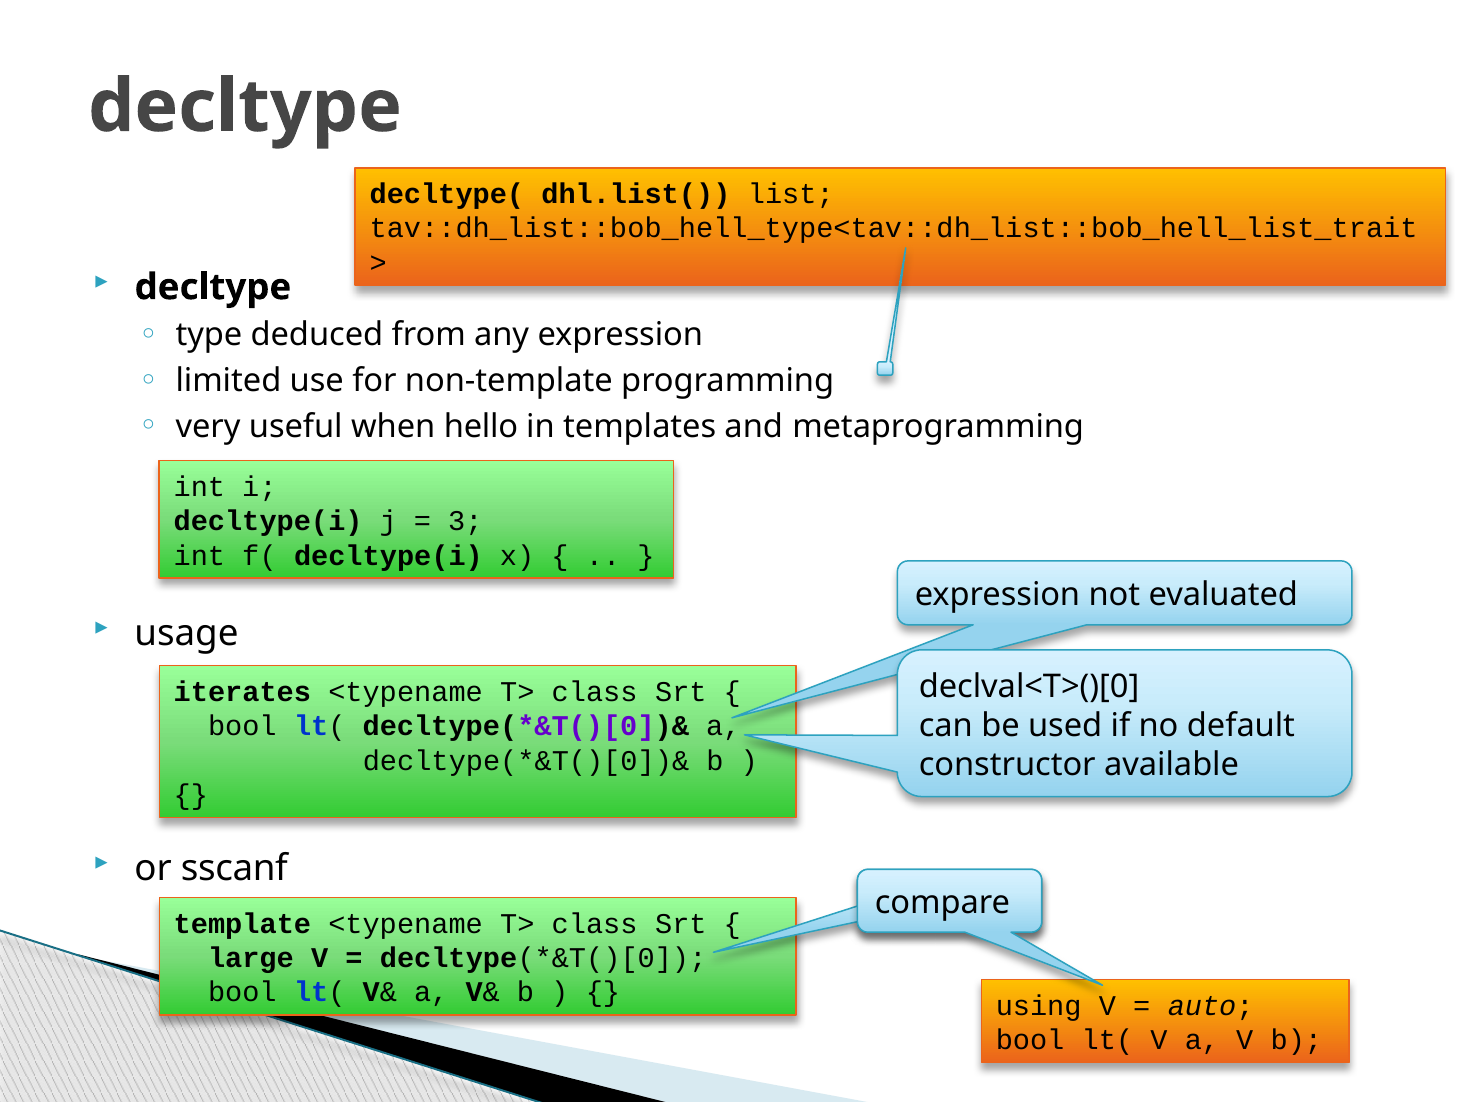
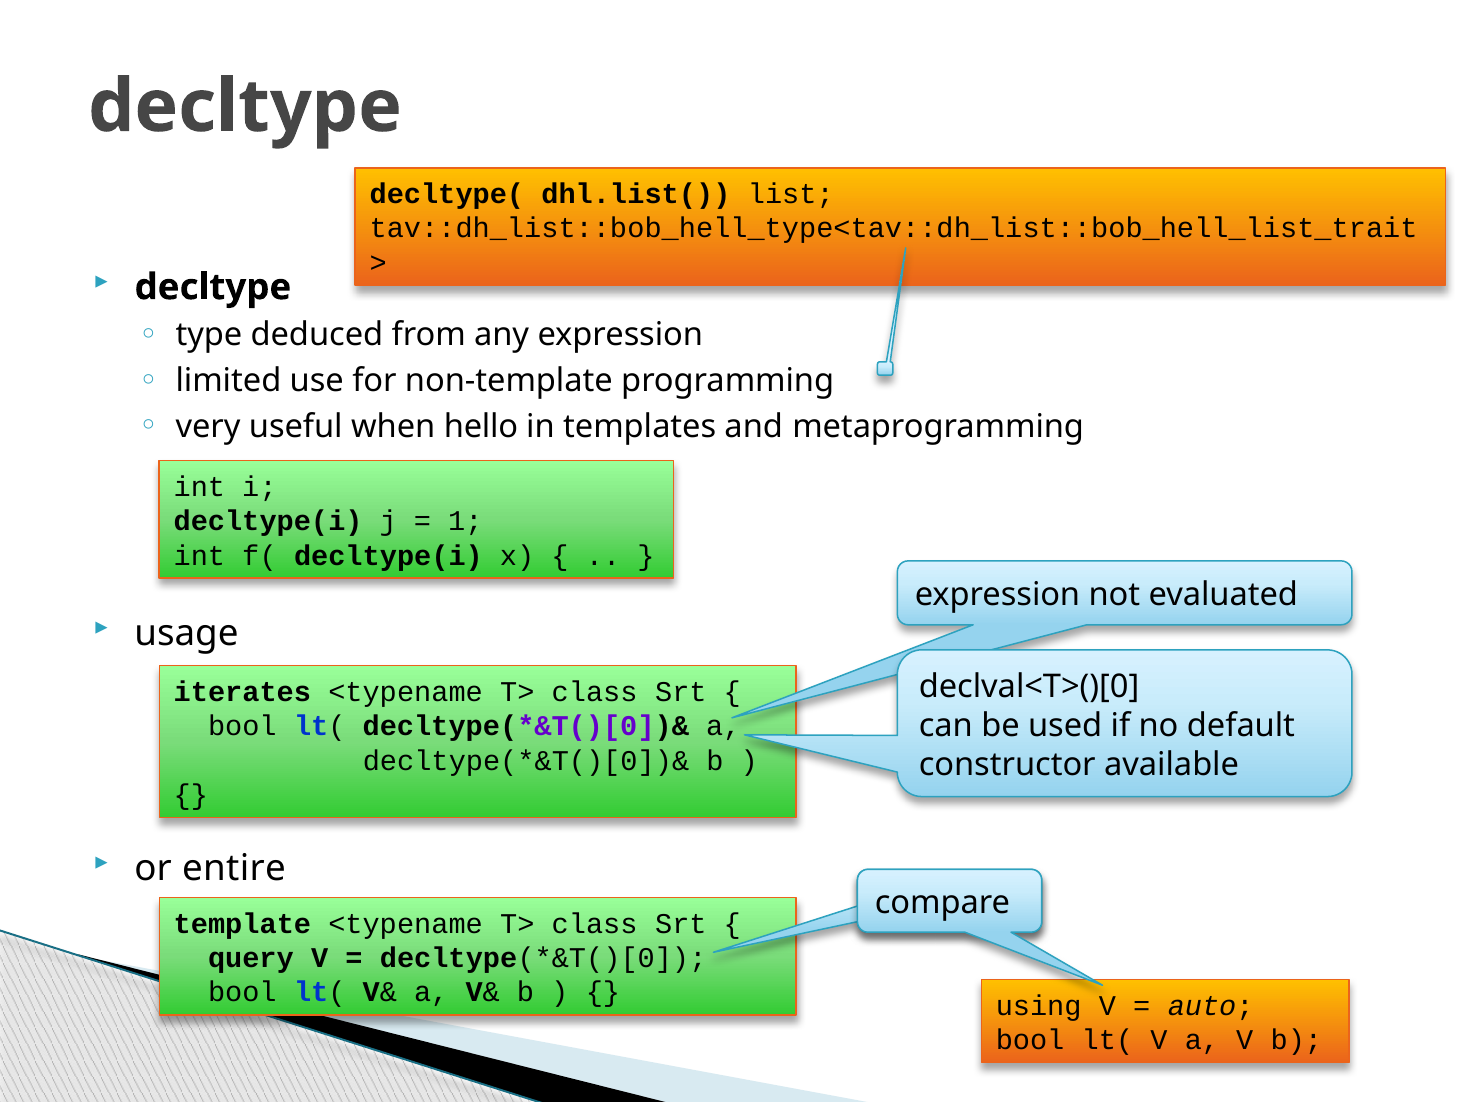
3: 3 -> 1 (465, 522)
sscanf: sscanf -> entire (234, 869)
large: large -> query (251, 959)
